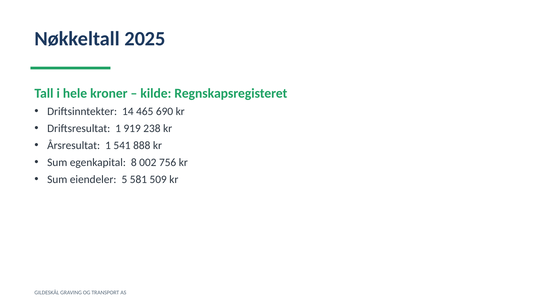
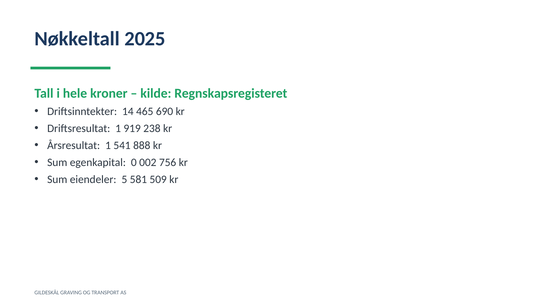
8: 8 -> 0 (134, 162)
